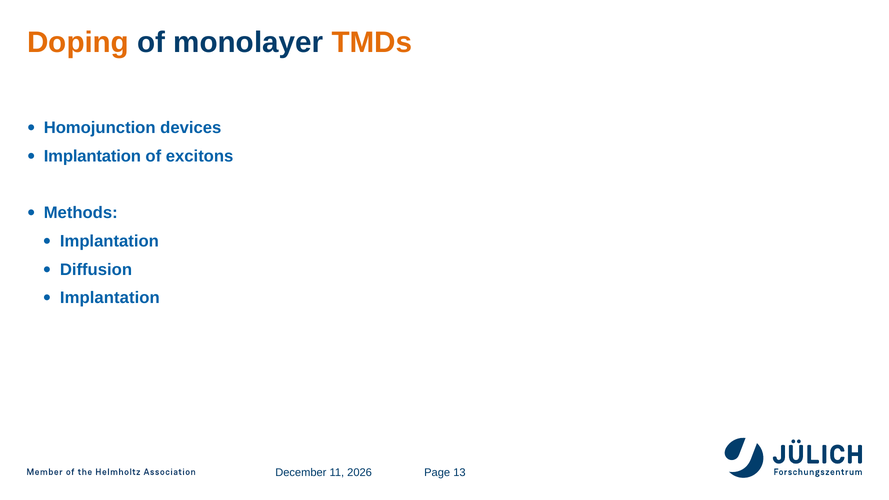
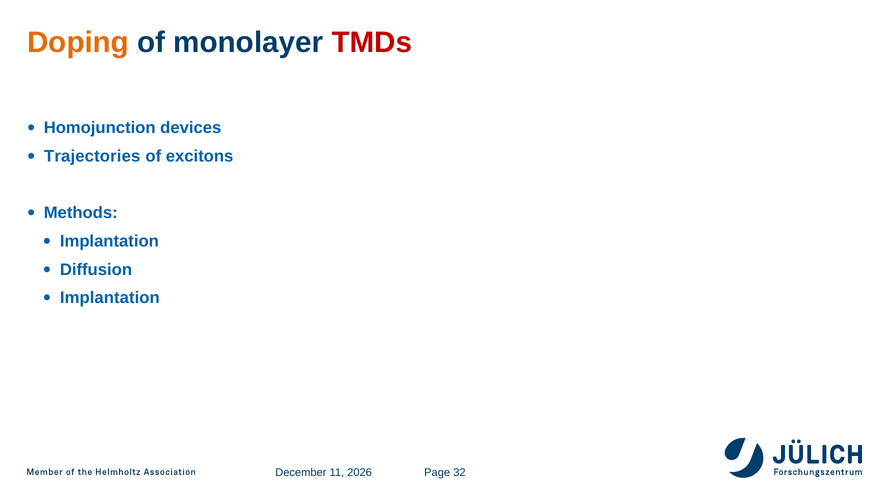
TMDs colour: orange -> red (372, 42)
Implantation: Implantation -> Trajectories (92, 156)
13: 13 -> 32 (459, 473)
